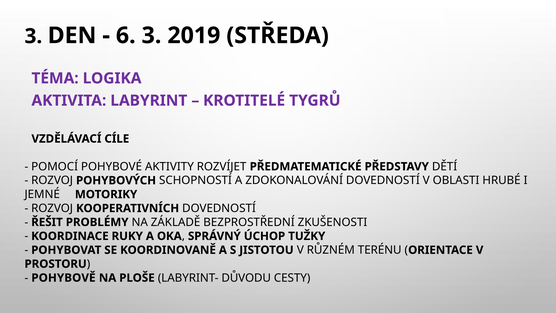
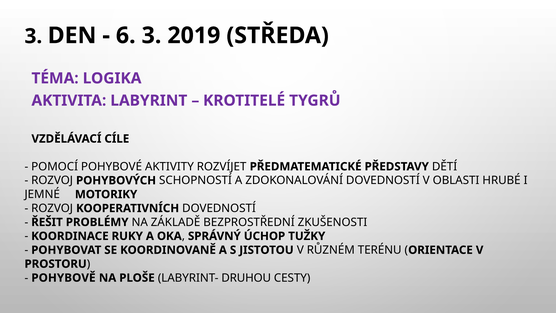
DŮVODU: DŮVODU -> DRUHOU (246, 278)
